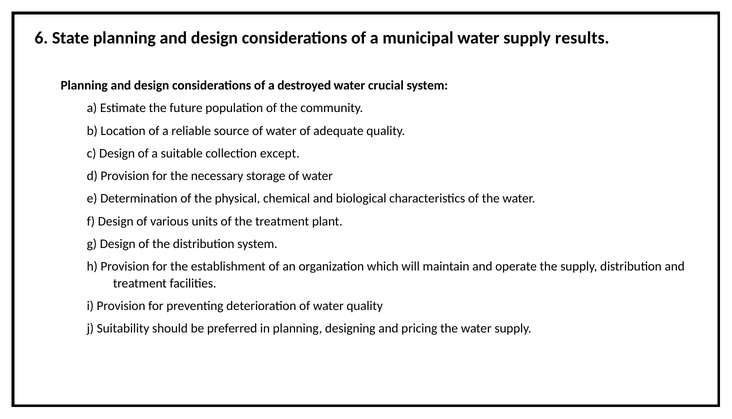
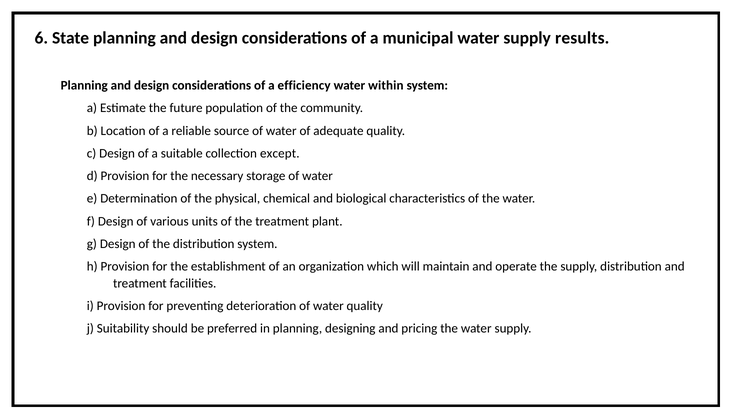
destroyed: destroyed -> efficiency (304, 85)
crucial: crucial -> within (386, 85)
